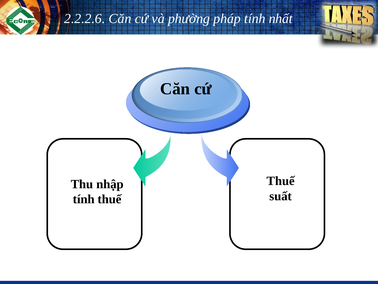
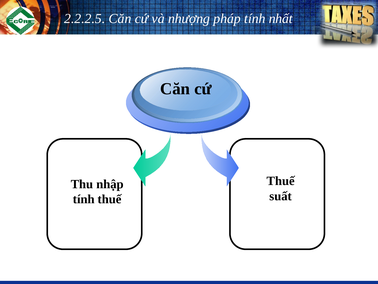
2.2.2.6: 2.2.2.6 -> 2.2.2.5 (85, 18)
phường: phường -> nhượng (189, 18)
